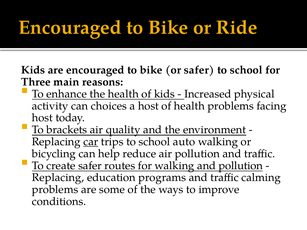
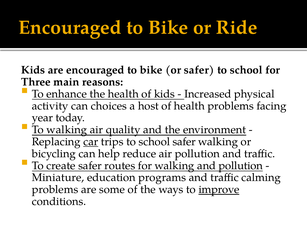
host: host -> year (42, 118)
To brackets: brackets -> walking (67, 130)
school auto: auto -> safer (184, 142)
Replacing: Replacing -> Miniature (58, 178)
improve underline: none -> present (219, 190)
